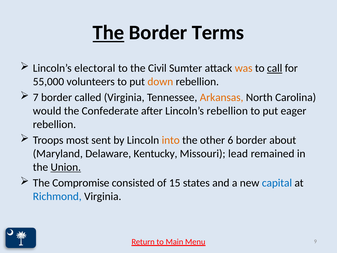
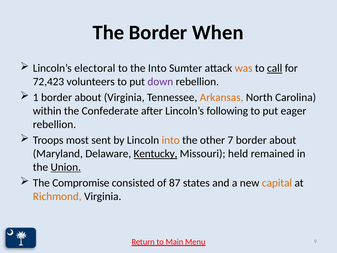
The underline: present -> none (108, 33)
Terms: Terms -> When (218, 33)
the Civil: Civil -> Into (157, 68)
55,000: 55,000 -> 72,423 (48, 82)
down colour: orange -> purple (160, 82)
7: 7 -> 1 (36, 97)
called: called -> about (88, 97)
would: would -> within (47, 111)
Lincoln’s rebellion: rebellion -> following (227, 111)
6: 6 -> 7 (230, 140)
Kentucky underline: none -> present (156, 154)
lead: lead -> held (238, 154)
15: 15 -> 87 (175, 183)
capital colour: blue -> orange (277, 183)
Richmond colour: blue -> orange (57, 196)
